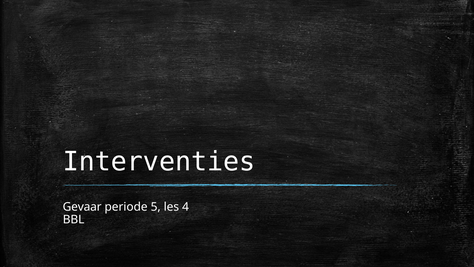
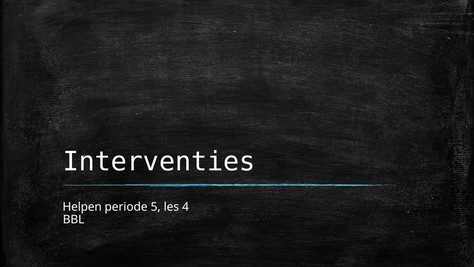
Gevaar: Gevaar -> Helpen (82, 207)
